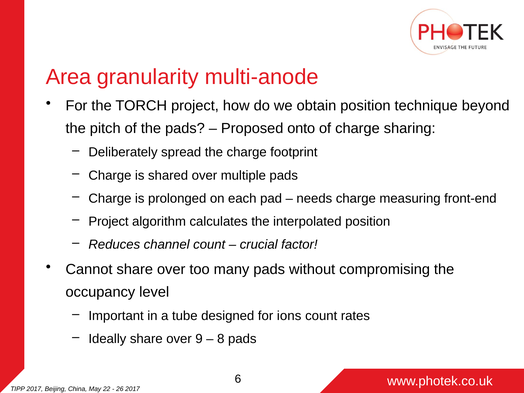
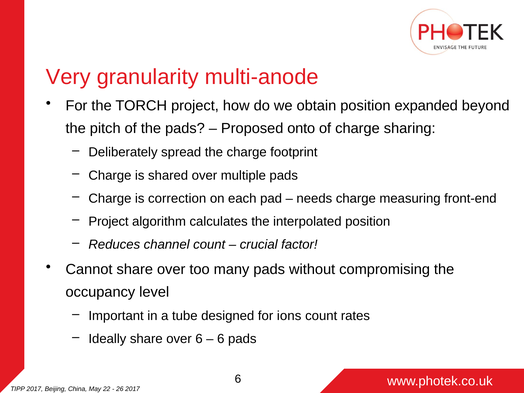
Area: Area -> Very (68, 77)
technique: technique -> expanded (426, 106)
prolonged: prolonged -> correction (177, 198)
over 9: 9 -> 6 (199, 339)
8: 8 -> 6 (221, 339)
